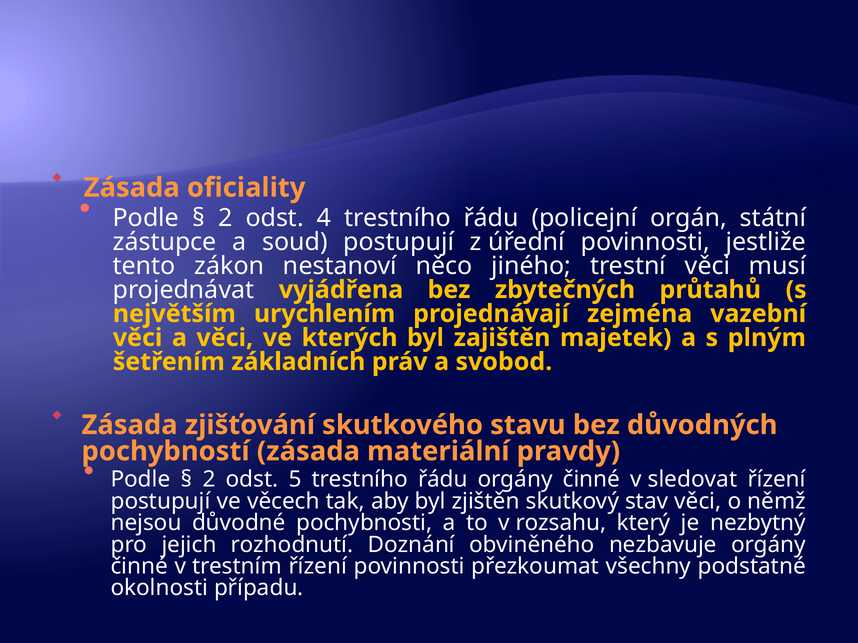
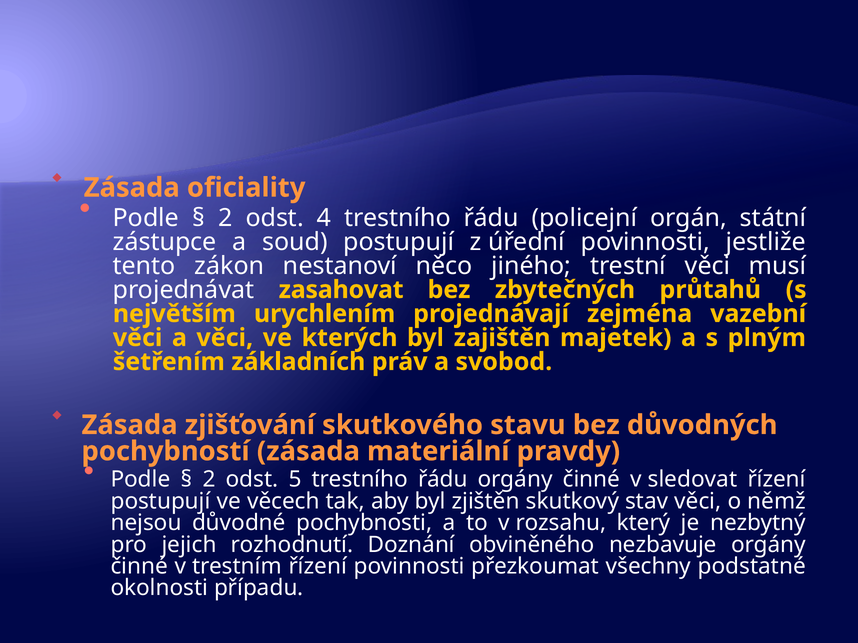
vyjádřena: vyjádřena -> zasahovat (341, 290)
